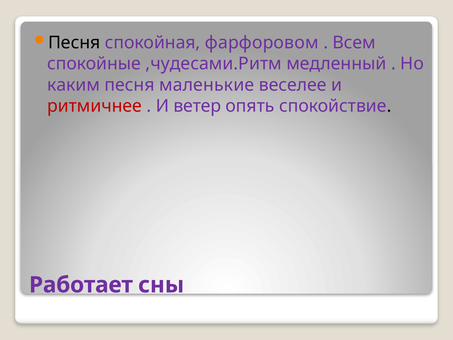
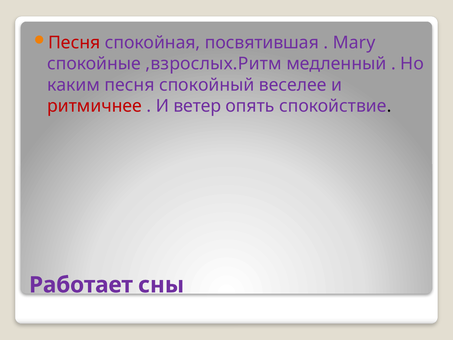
Песня colour: black -> red (74, 43)
фарфоровом: фарфоровом -> посвятившая (262, 43)
Всем: Всем -> Mary (354, 43)
,чудесами.Ритм: ,чудесами.Ритм -> ,взрослых.Ритм (214, 64)
маленькие: маленькие -> спокойный (207, 85)
